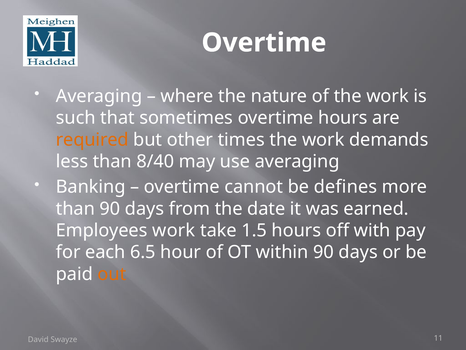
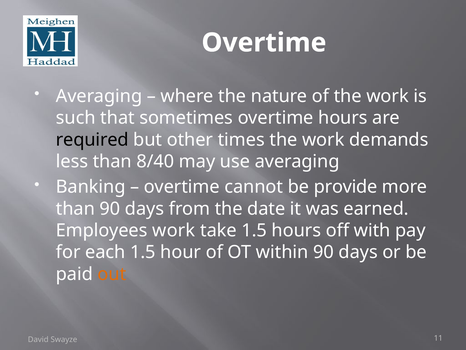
required colour: orange -> black (92, 140)
defines: defines -> provide (346, 187)
each 6.5: 6.5 -> 1.5 (143, 252)
